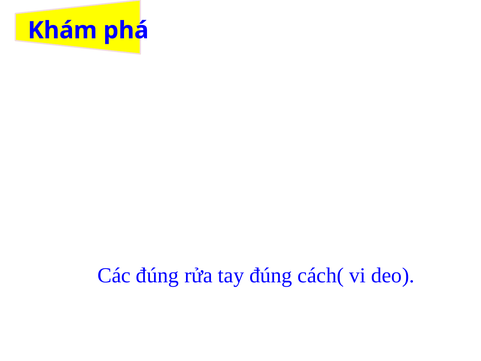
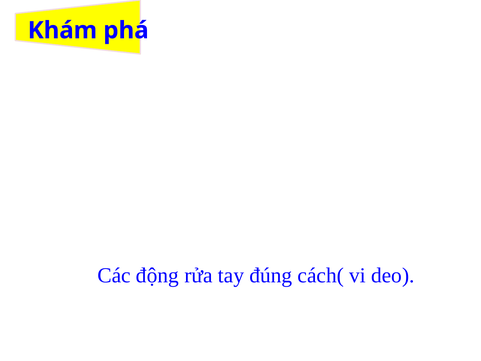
Các đúng: đúng -> động (157, 275)
